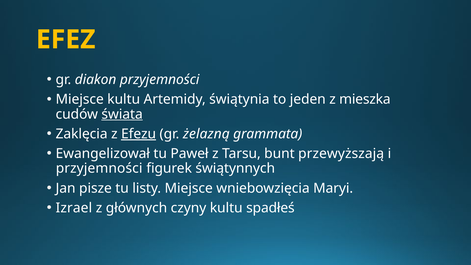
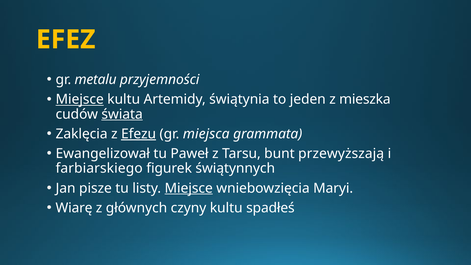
diakon: diakon -> metalu (96, 80)
Miejsce underline: none -> present (80, 99)
żelazną: żelazną -> miejsca (206, 134)
przyjemności: przyjemności -> farbiarskiego (99, 168)
Miejsce underline: none -> present (189, 188)
Izrael: Izrael -> Wiarę (74, 208)
